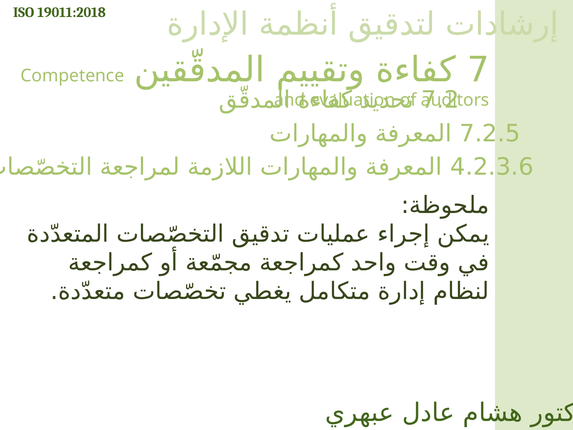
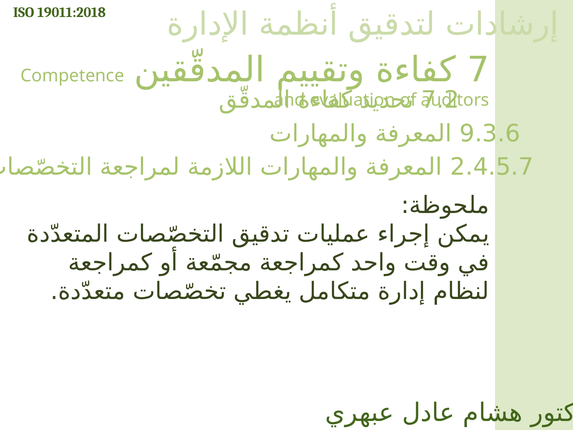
7.2.5: 7.2.5 -> 9.3.6 (490, 133)
4.2.3.6: 4.2.3.6 -> 2.4.5.7 (492, 167)
